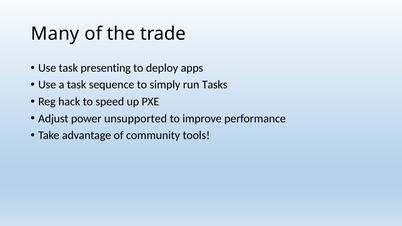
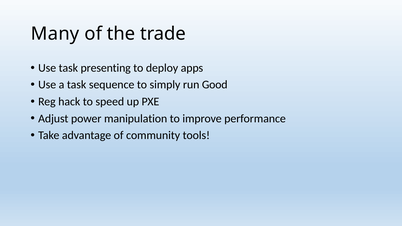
Tasks: Tasks -> Good (215, 85)
unsupported: unsupported -> manipulation (136, 119)
